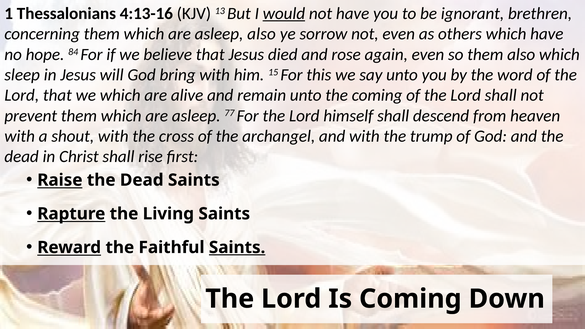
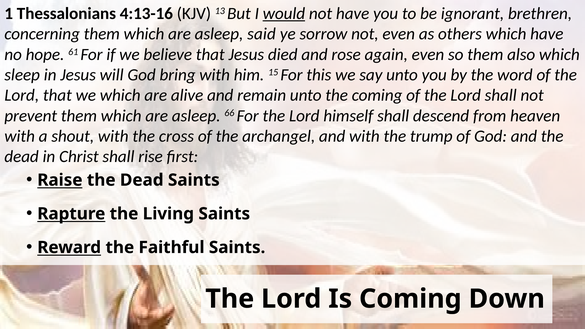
asleep also: also -> said (262, 34)
84: 84 -> 61 (73, 52)
77: 77 -> 66 (229, 113)
Saints underline: present -> none (237, 247)
